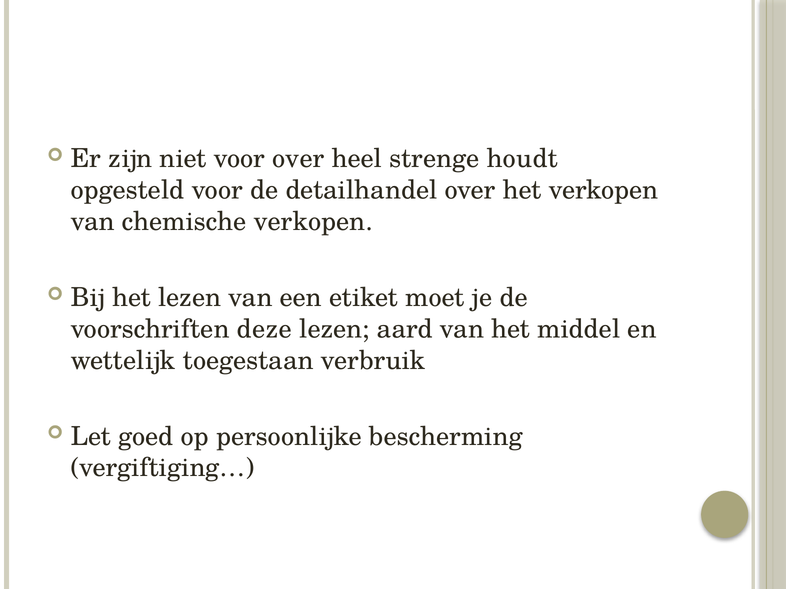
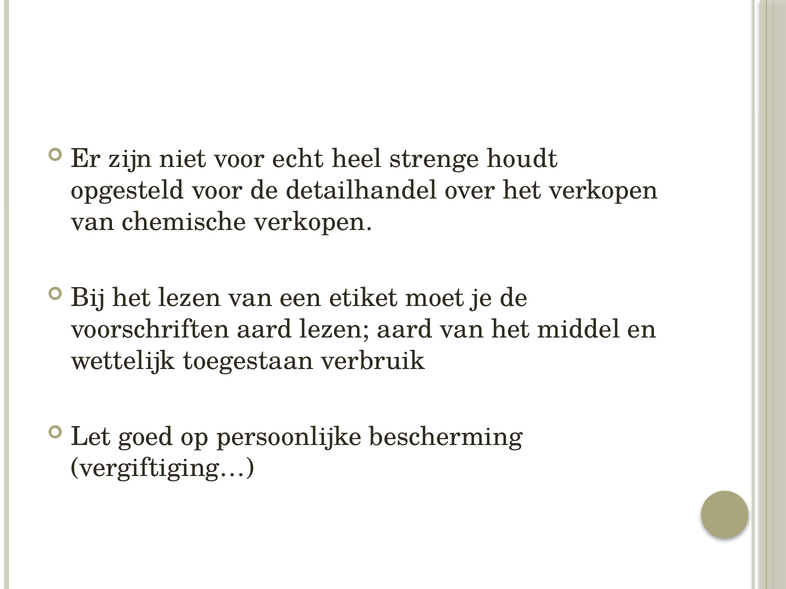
voor over: over -> echt (298, 159)
voorschriften deze: deze -> aard (265, 329)
